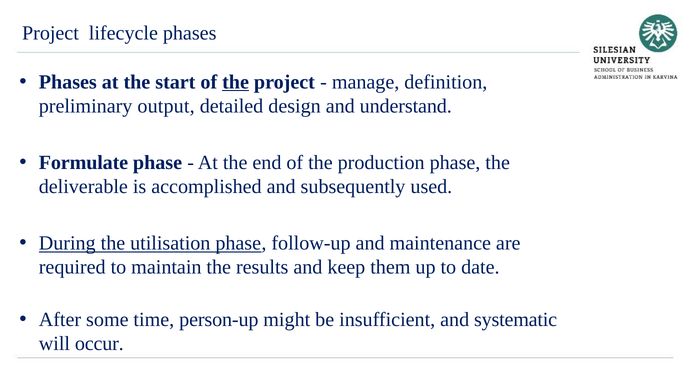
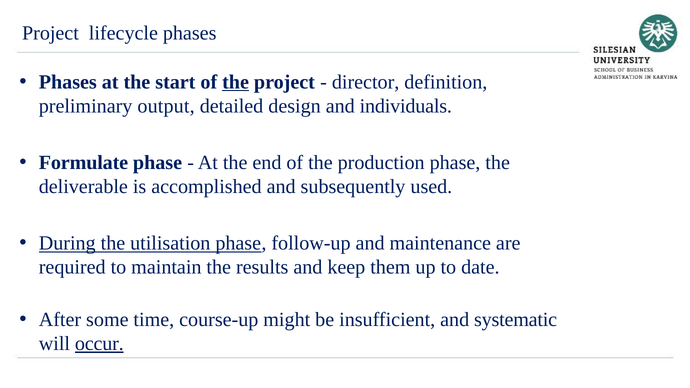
manage: manage -> director (366, 82)
understand: understand -> individuals (406, 106)
person-up: person-up -> course-up (219, 320)
occur underline: none -> present (99, 344)
